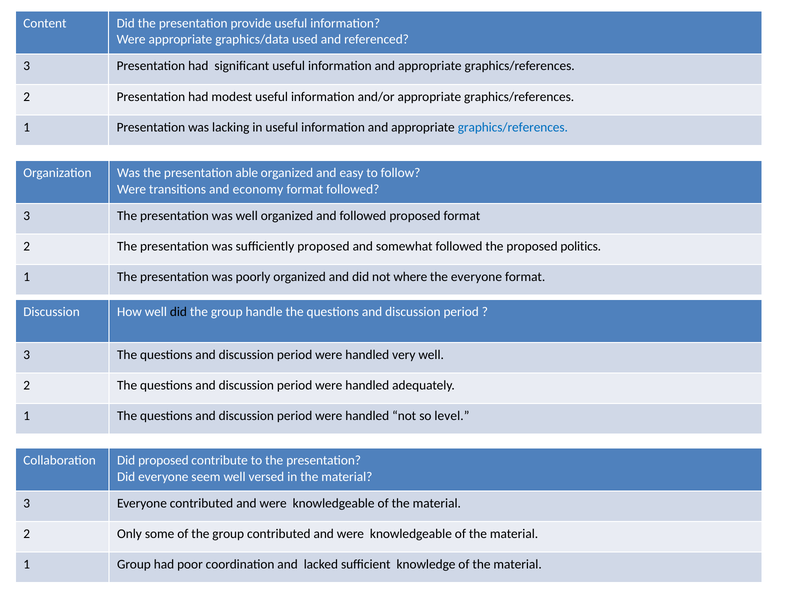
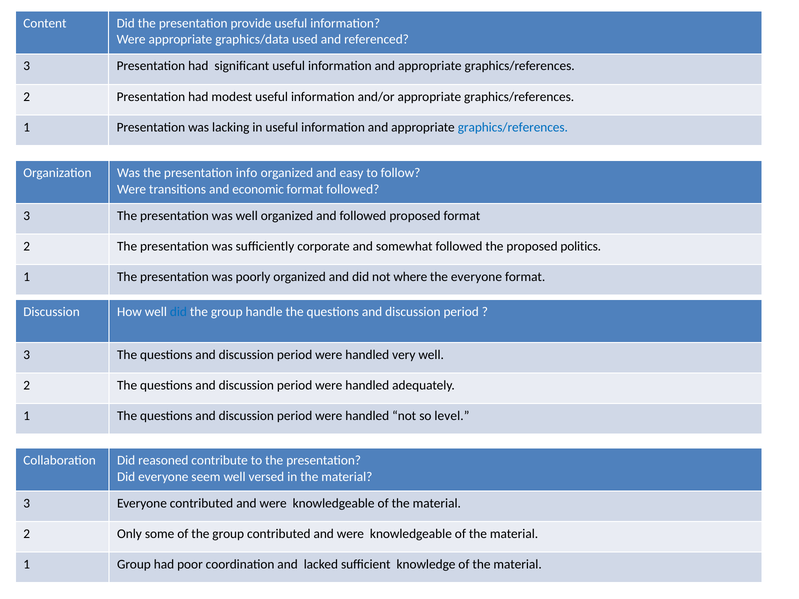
able: able -> info (247, 173)
economy: economy -> economic (258, 189)
sufficiently proposed: proposed -> corporate (323, 246)
did colour: black -> blue (178, 312)
Did proposed: proposed -> reasoned (163, 461)
